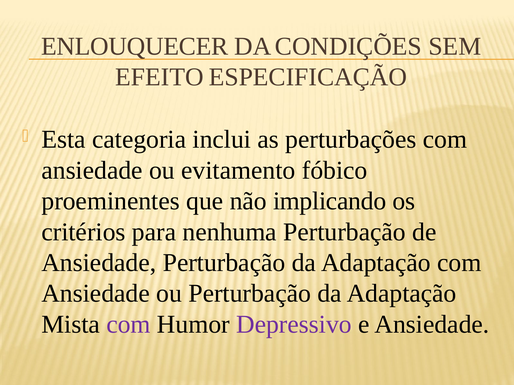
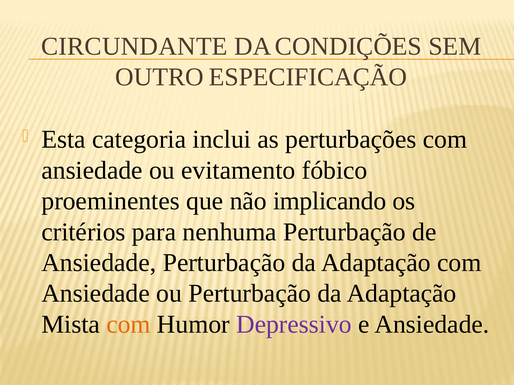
ENLOUQUECER: ENLOUQUECER -> CIRCUNDANTE (134, 46)
EFEITO: EFEITO -> OUTRO (160, 77)
com colour: purple -> orange (128, 325)
